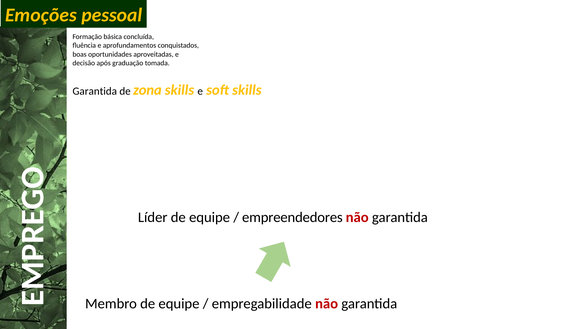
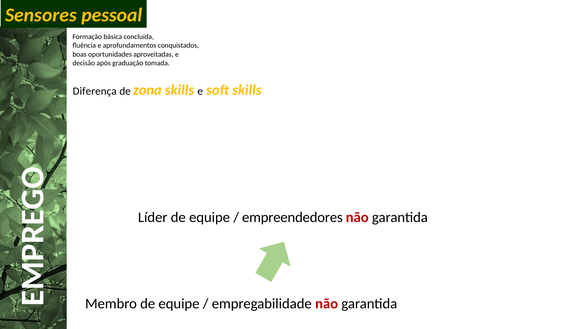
Emoções: Emoções -> Sensores (41, 15)
Garantida: Garantida -> Diferença (95, 91)
